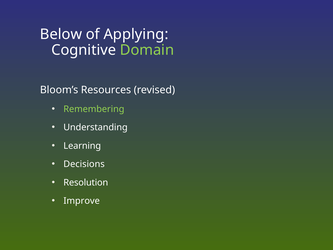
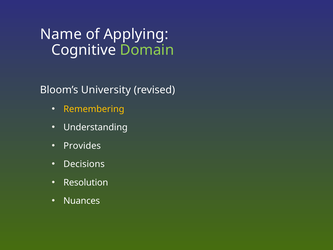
Below: Below -> Name (61, 34)
Resources: Resources -> University (106, 90)
Remembering colour: light green -> yellow (94, 109)
Learning: Learning -> Provides (82, 146)
Improve: Improve -> Nuances (82, 201)
